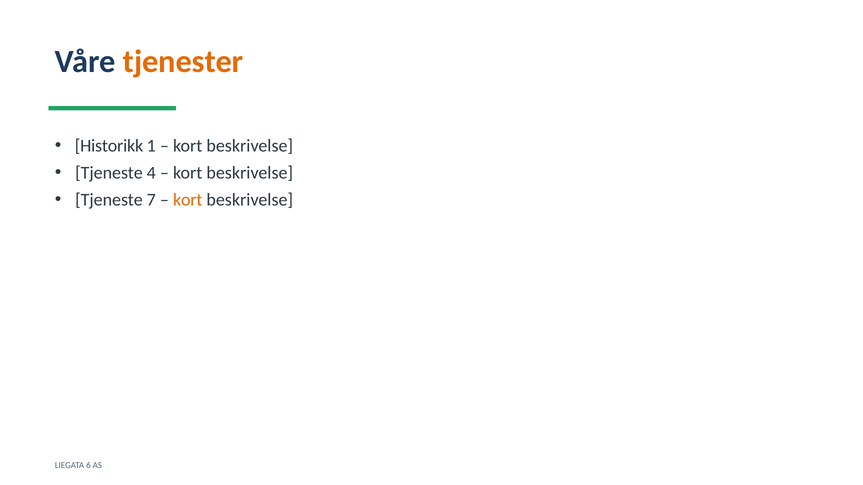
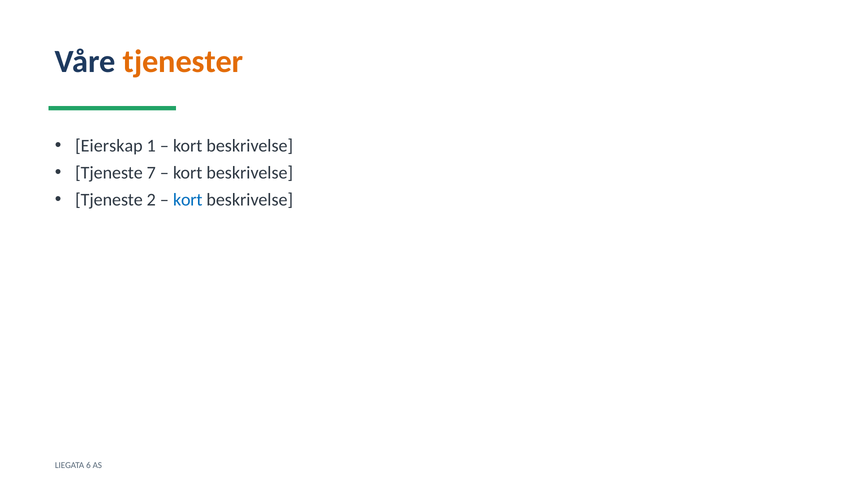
Historikk: Historikk -> Eierskap (109, 146)
4: 4 -> 7 (151, 173)
7: 7 -> 2 (151, 200)
kort colour: orange -> blue (188, 200)
